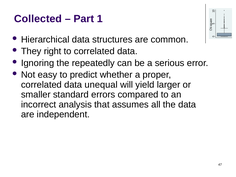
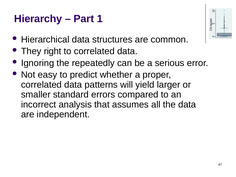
Collected: Collected -> Hierarchy (38, 19)
unequal: unequal -> patterns (101, 85)
